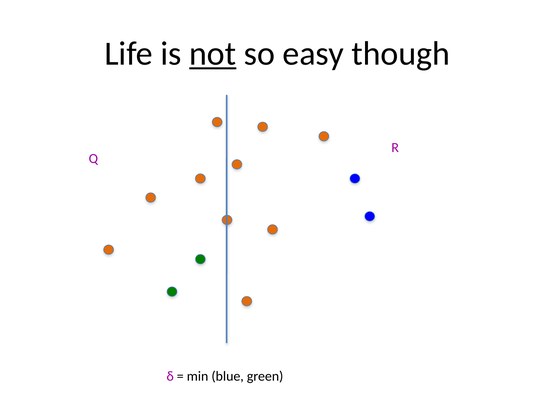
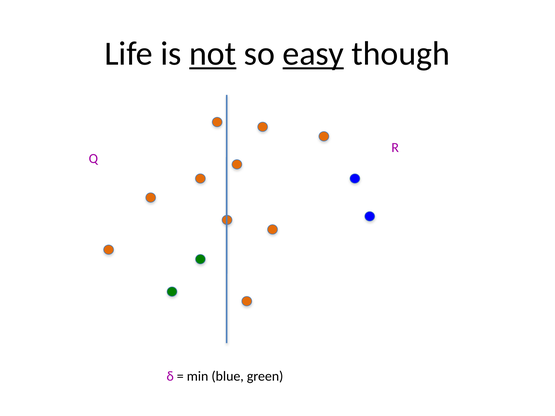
easy underline: none -> present (313, 54)
